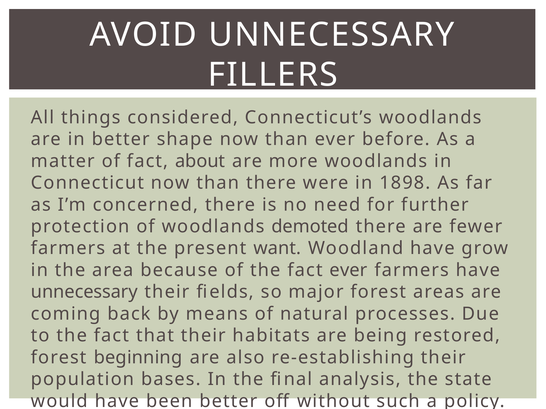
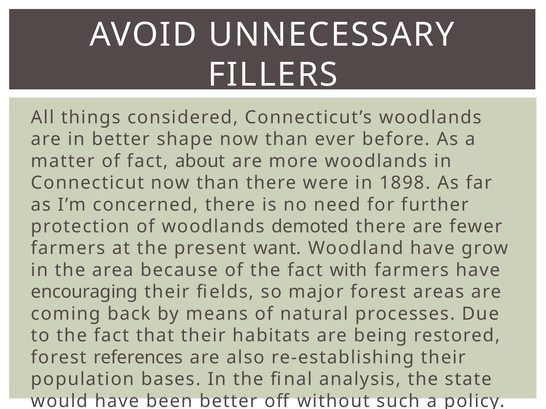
fact ever: ever -> with (348, 270)
unnecessary: unnecessary -> encouraging (84, 292)
beginning: beginning -> references (138, 358)
